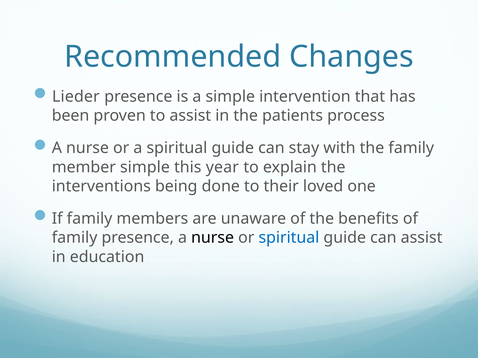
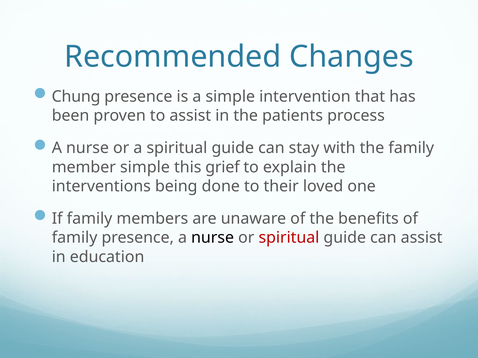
Lieder: Lieder -> Chung (76, 97)
year: year -> grief (222, 167)
spiritual colour: blue -> red (289, 238)
